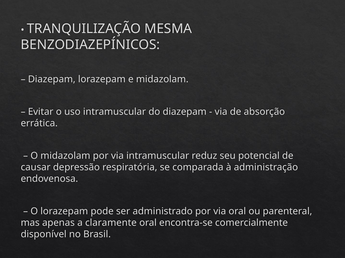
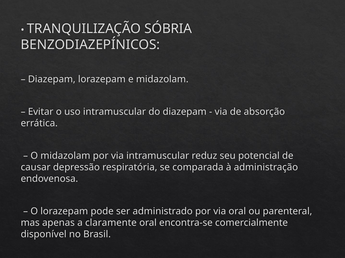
MESMA: MESMA -> SÓBRIA (168, 29)
